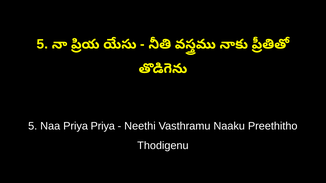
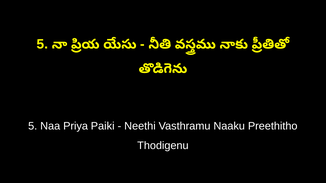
Priya Priya: Priya -> Paiki (103, 126)
